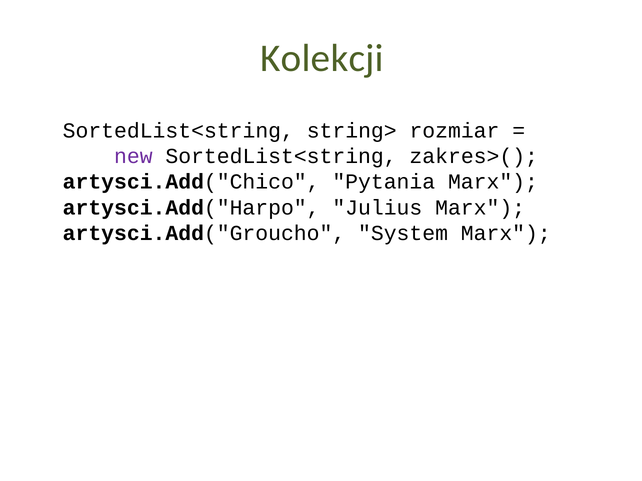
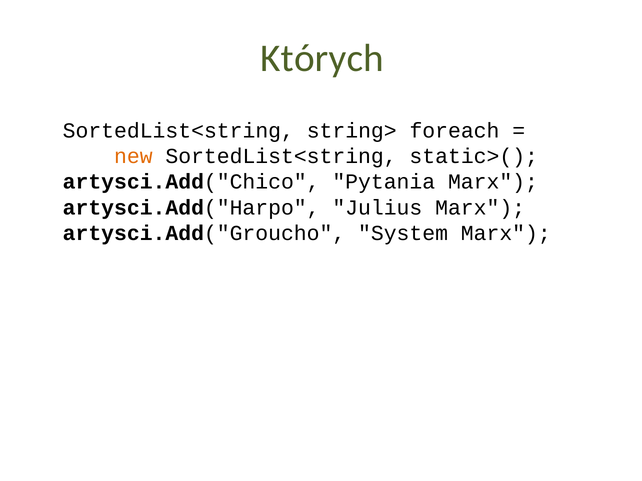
Kolekcji: Kolekcji -> Których (322, 58)
rozmiar: rozmiar -> foreach (454, 131)
new colour: purple -> orange (133, 156)
zakres>(: zakres>( -> static>( (474, 156)
